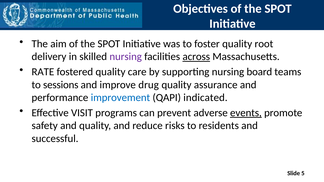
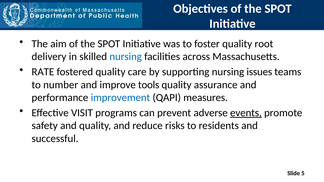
nursing colour: purple -> blue (126, 57)
across underline: present -> none (196, 57)
board: board -> issues (259, 72)
sessions: sessions -> number (61, 85)
drug: drug -> tools (149, 85)
indicated: indicated -> measures (206, 98)
